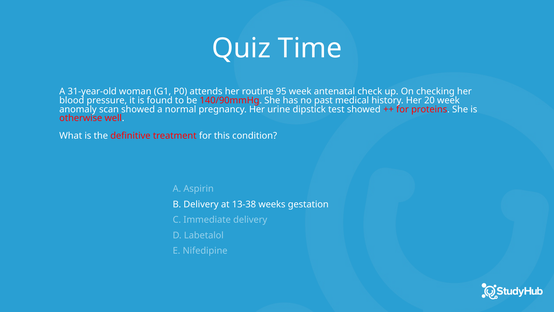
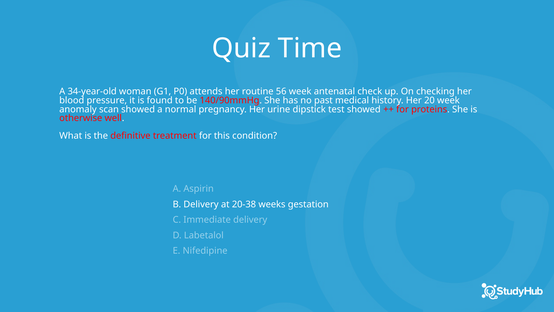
31-year-old: 31-year-old -> 34-year-old (92, 91)
95: 95 -> 56 (281, 91)
13-38: 13-38 -> 20-38 (244, 204)
